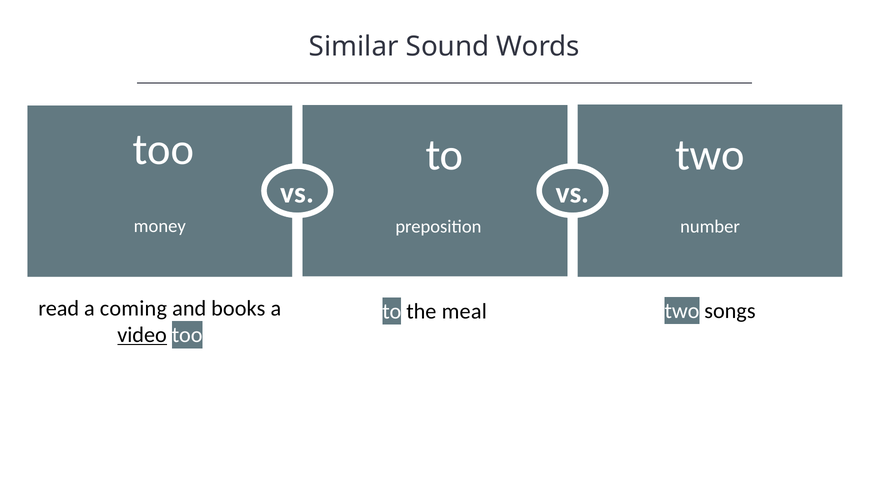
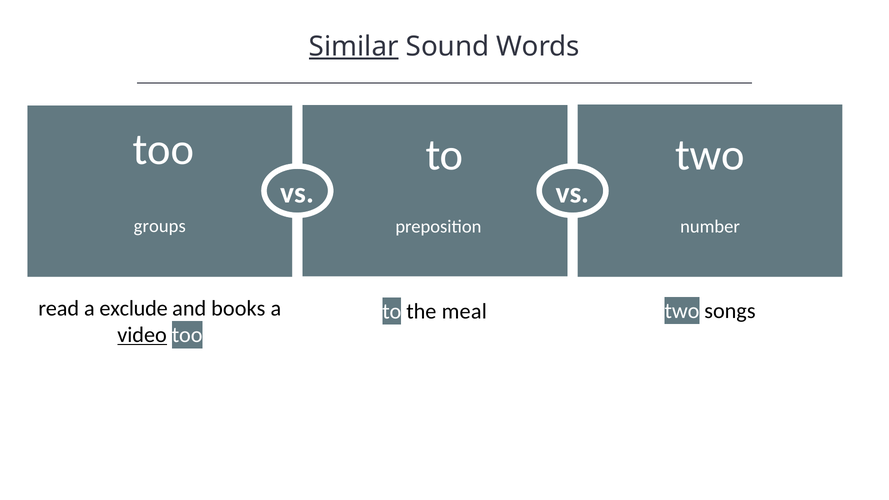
Similar underline: none -> present (354, 47)
money: money -> groups (160, 226)
coming: coming -> exclude (134, 308)
